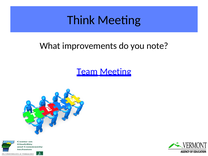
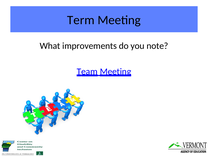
Think: Think -> Term (81, 20)
